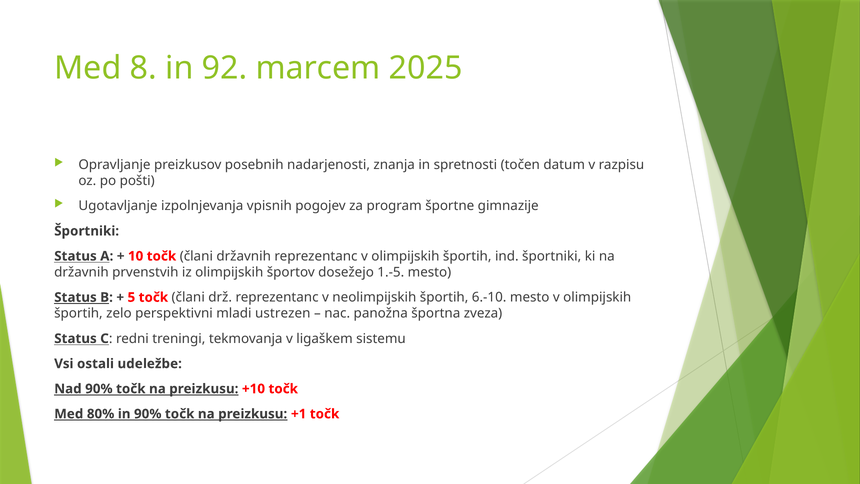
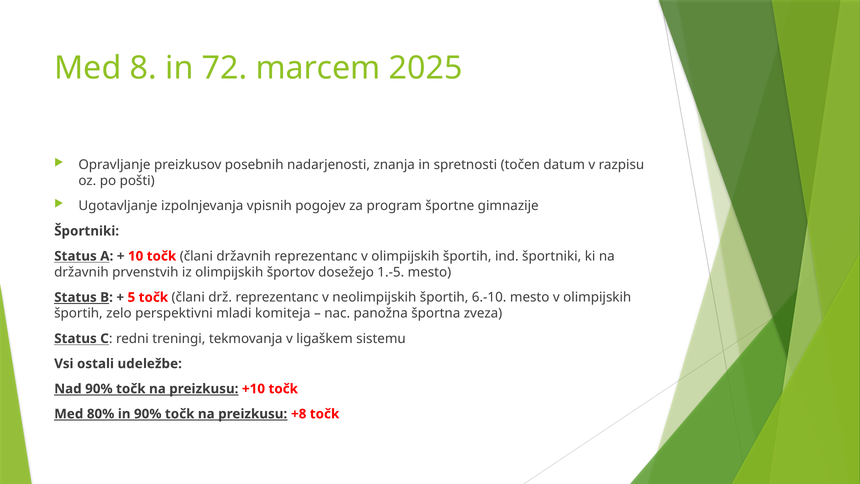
92: 92 -> 72 (225, 68)
ustrezen: ustrezen -> komiteja (283, 313)
+1: +1 -> +8 (299, 414)
